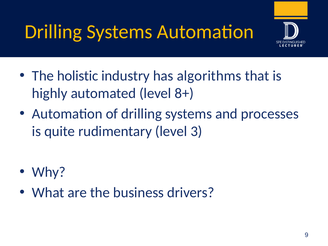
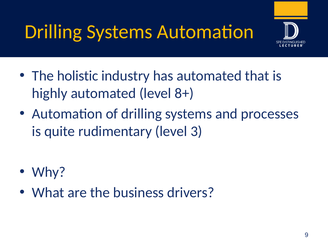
has algorithms: algorithms -> automated (209, 76)
